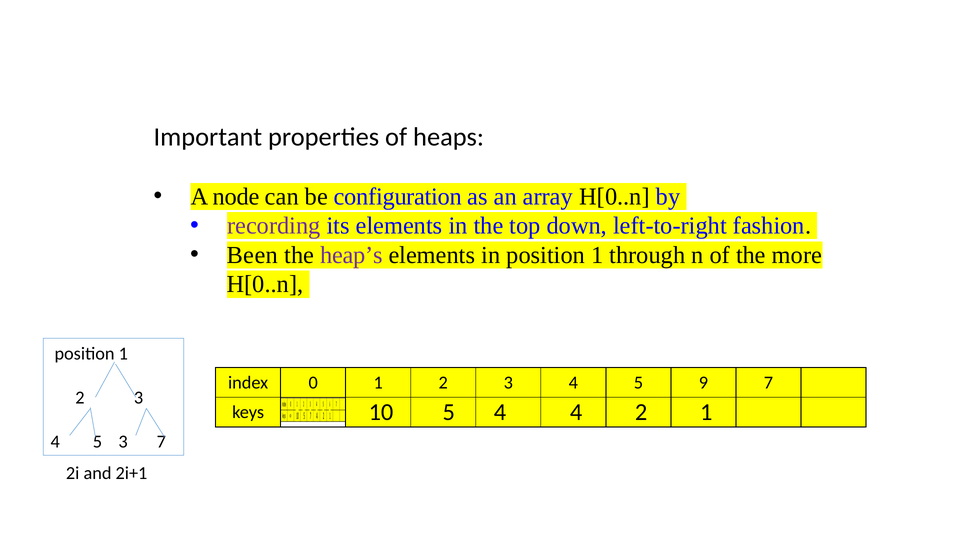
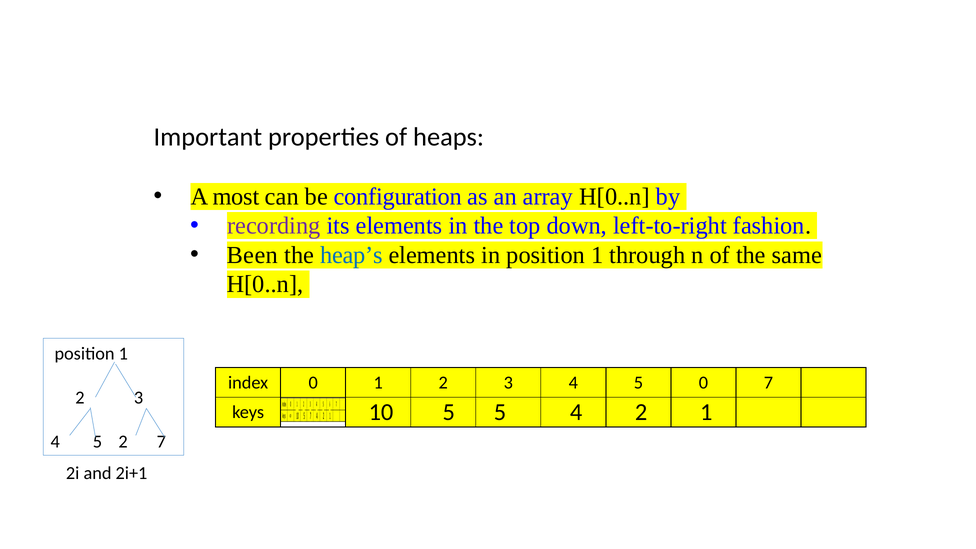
node: node -> most (236, 197)
heap’s colour: purple -> blue (351, 255)
more: more -> same (797, 255)
5 9: 9 -> 0 (703, 383)
5 4: 4 -> 5 (500, 412)
5 3: 3 -> 2 (123, 442)
